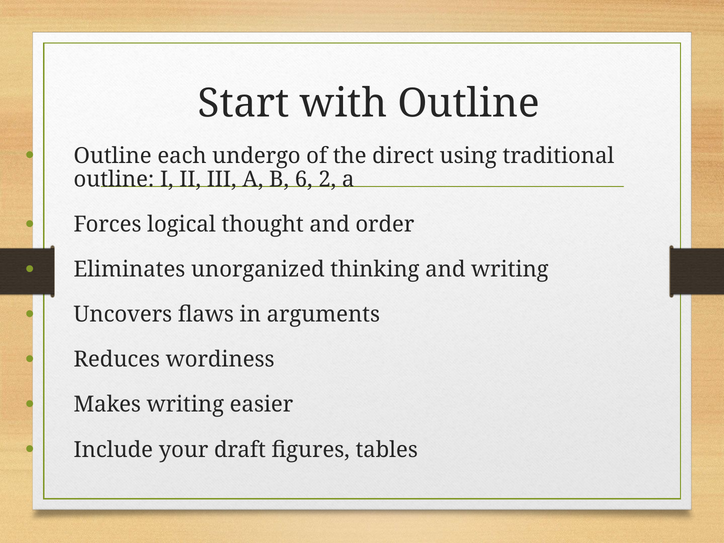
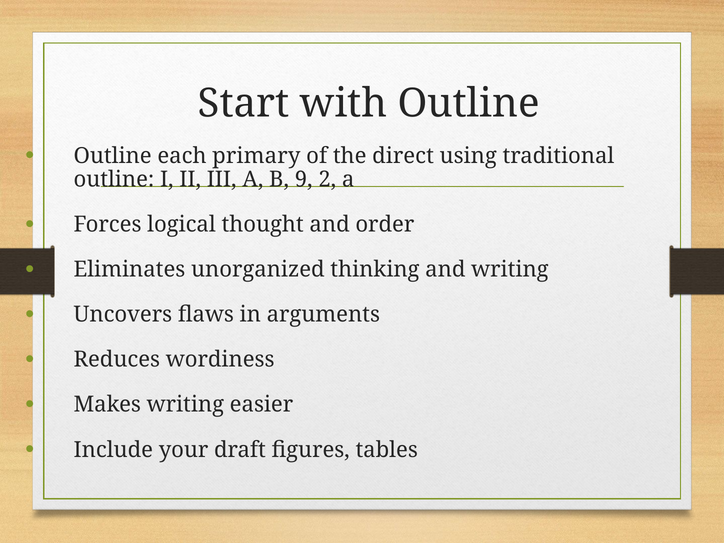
undergo: undergo -> primary (256, 156)
6: 6 -> 9 (304, 180)
